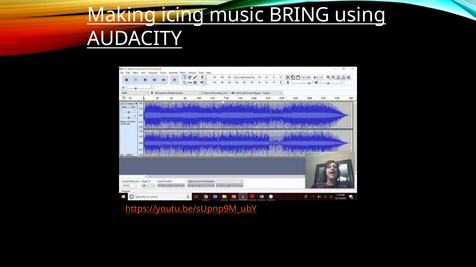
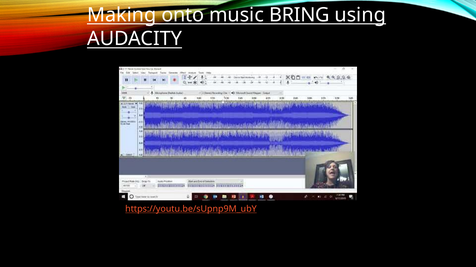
icing: icing -> onto (183, 15)
